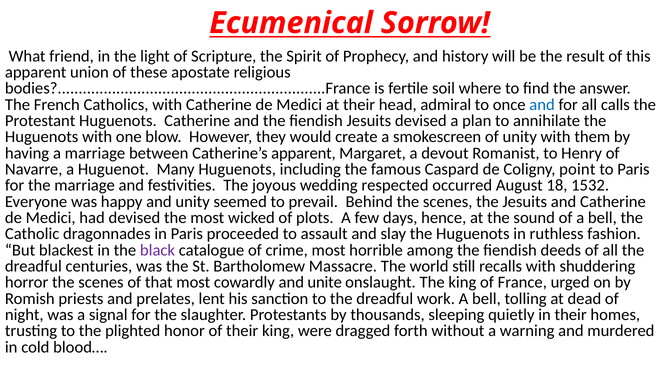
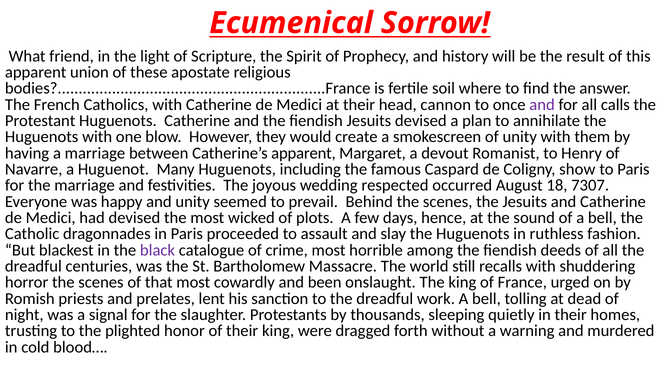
admiral: admiral -> cannon (446, 105)
and colour: blue -> purple (542, 105)
point: point -> show (577, 169)
1532: 1532 -> 7307 (590, 185)
unite: unite -> been (325, 282)
